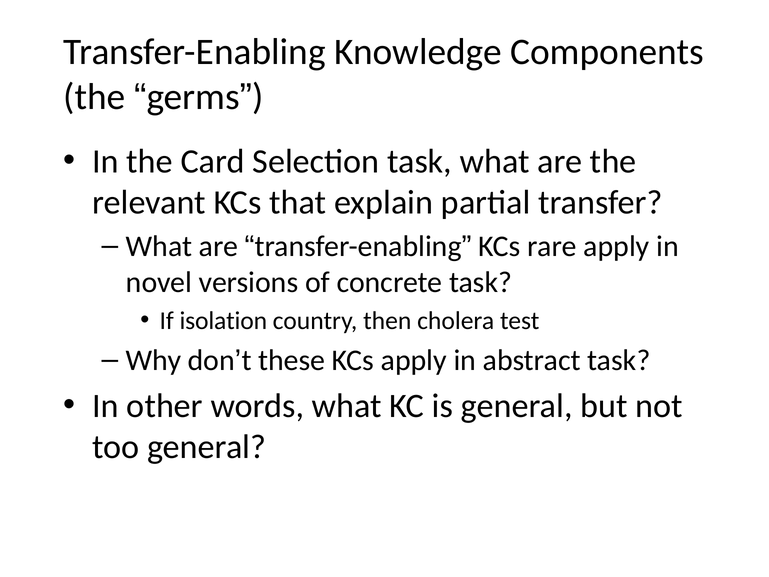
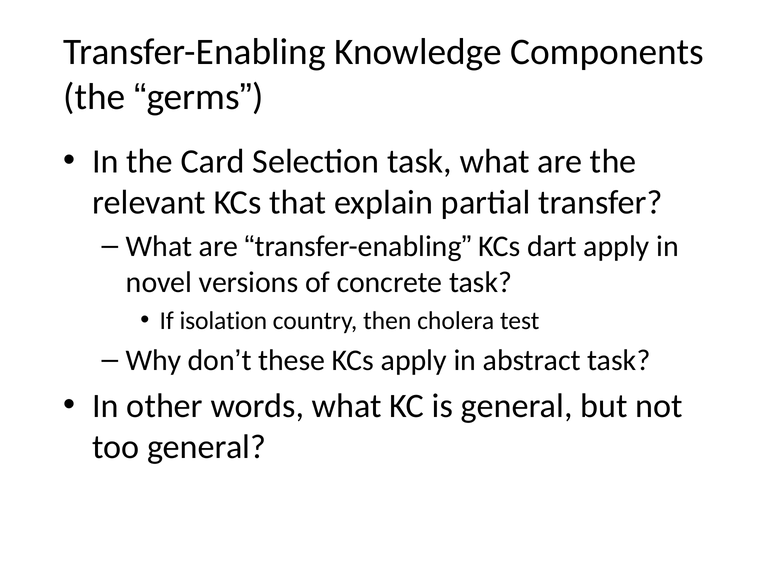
rare: rare -> dart (552, 247)
